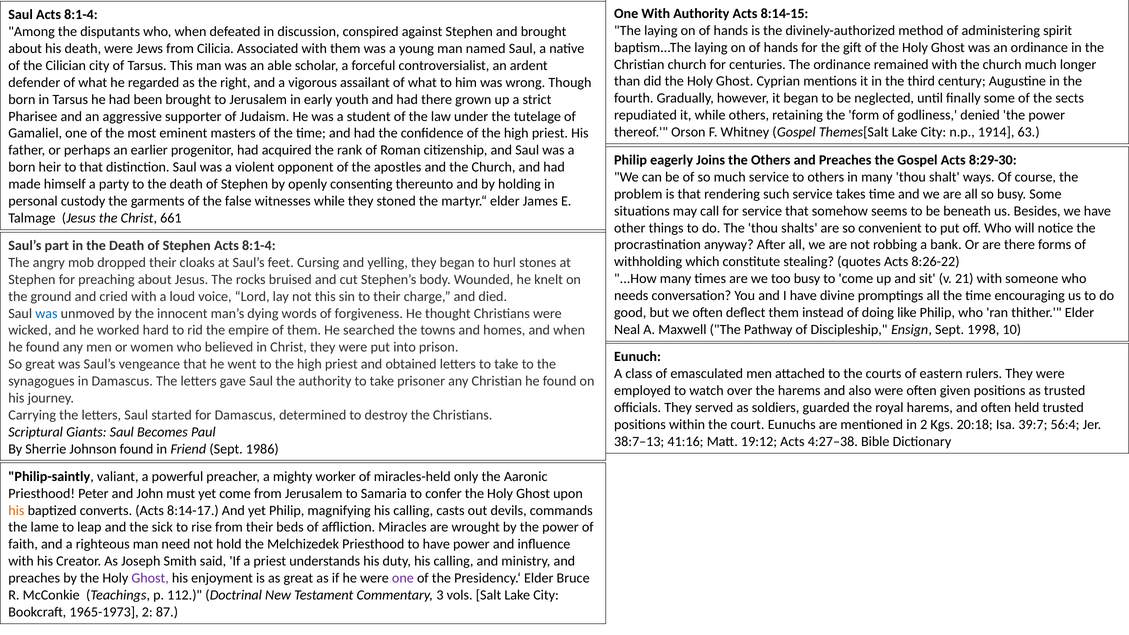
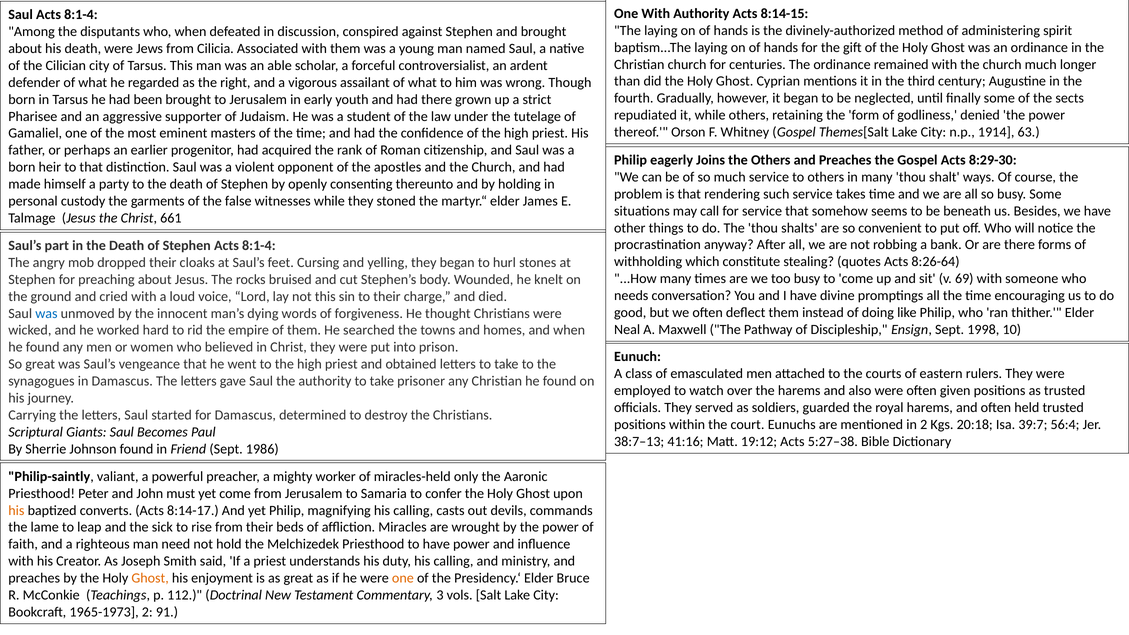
8:26-22: 8:26-22 -> 8:26-64 (936, 262)
21: 21 -> 69 (964, 279)
4:27–38: 4:27–38 -> 5:27–38 (833, 441)
Ghost colour: purple -> orange (150, 578)
one colour: purple -> orange (403, 578)
87: 87 -> 91 (167, 612)
